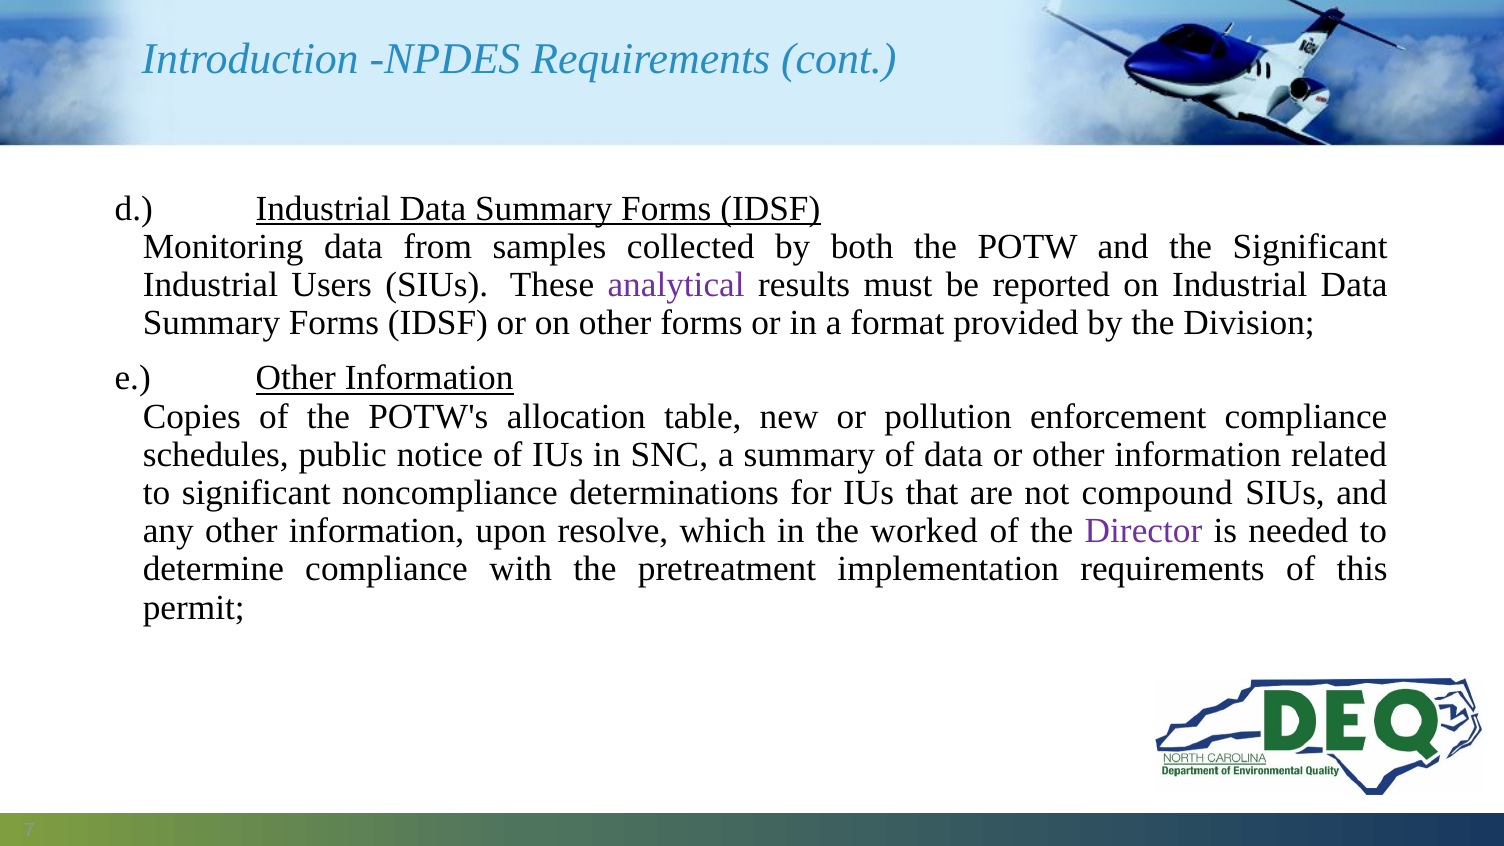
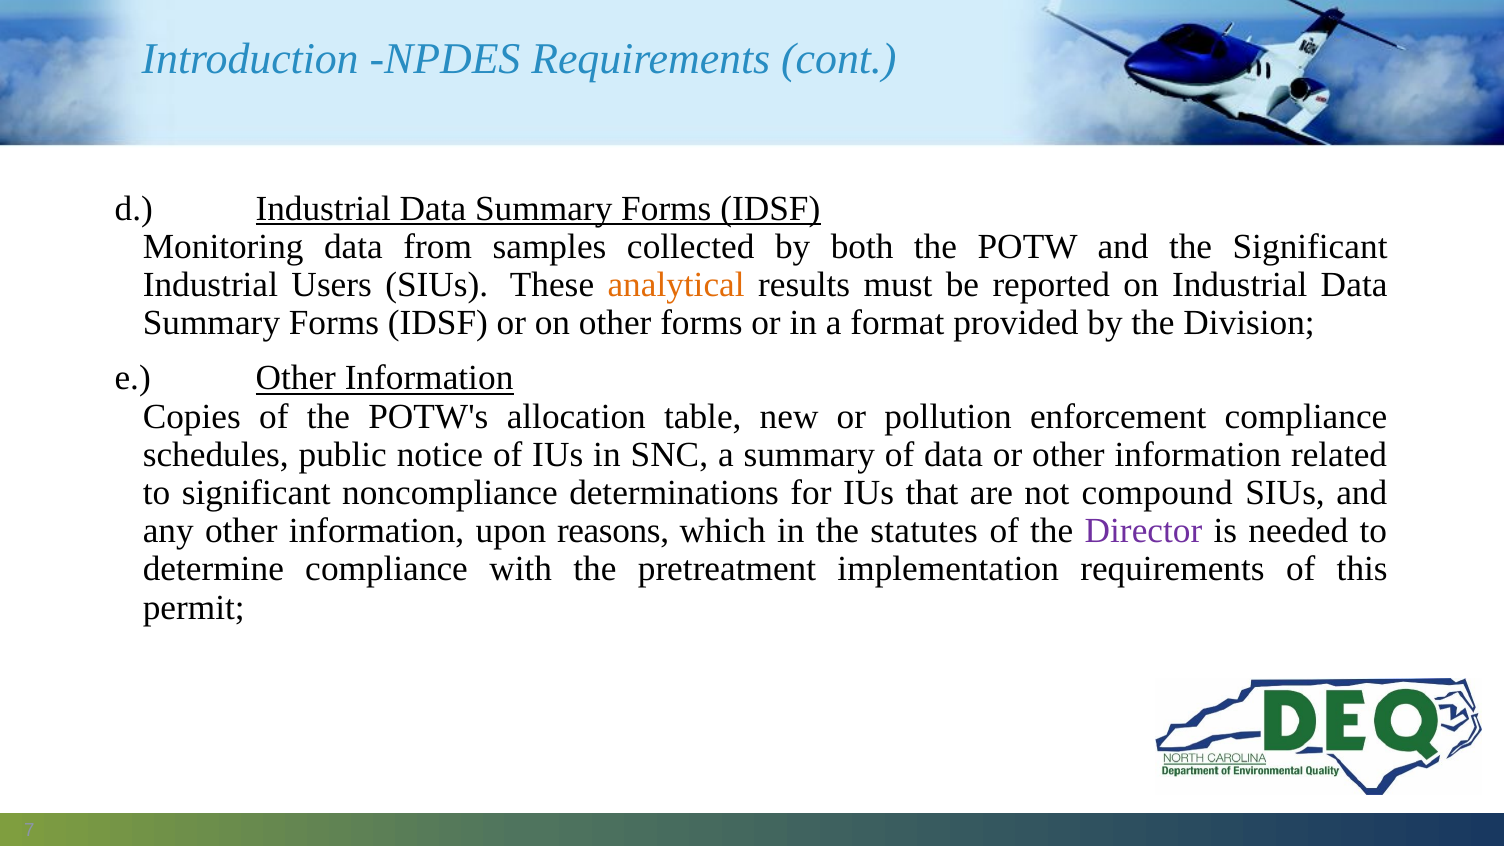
analytical colour: purple -> orange (676, 285)
resolve: resolve -> reasons (613, 531)
worked: worked -> statutes (924, 531)
